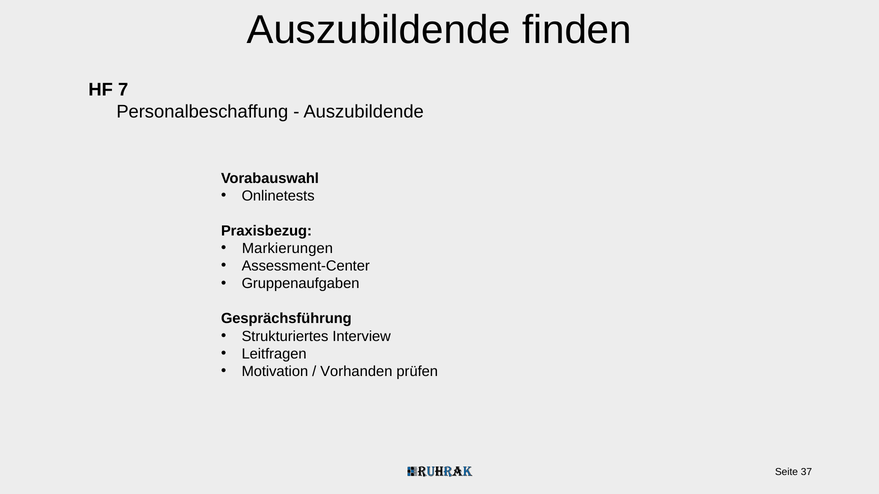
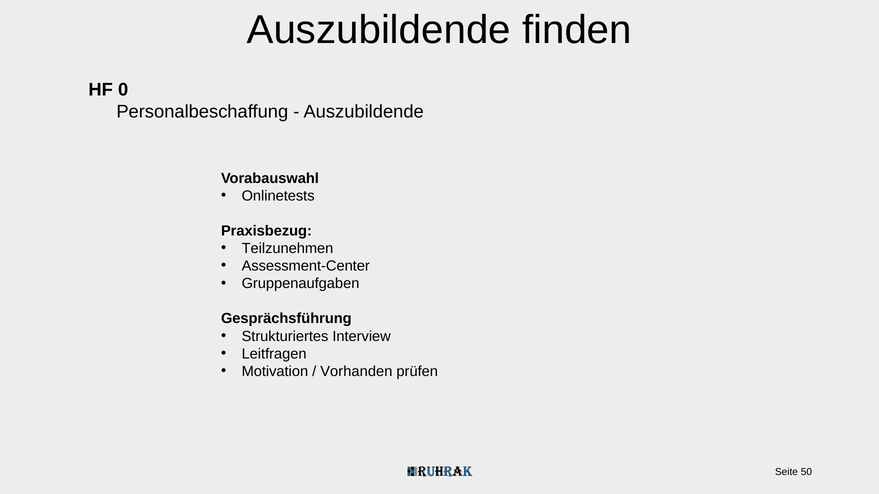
7: 7 -> 0 (123, 90)
Markierungen: Markierungen -> Teilzunehmen (288, 249)
37: 37 -> 50 (806, 472)
